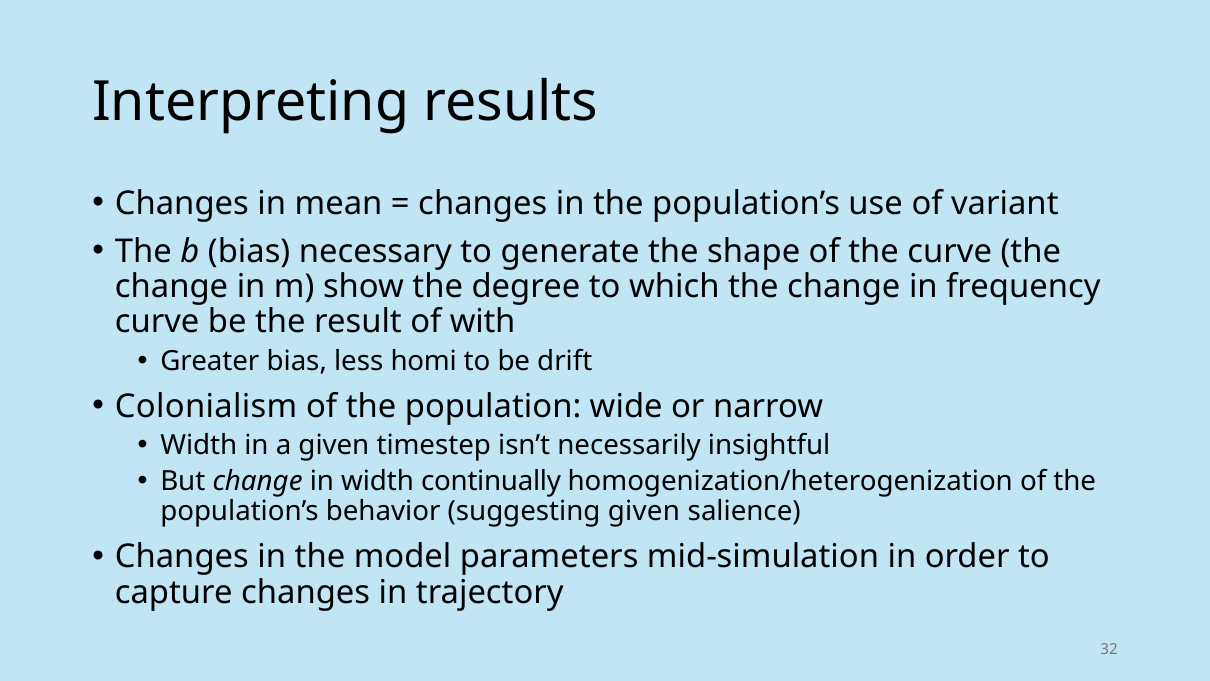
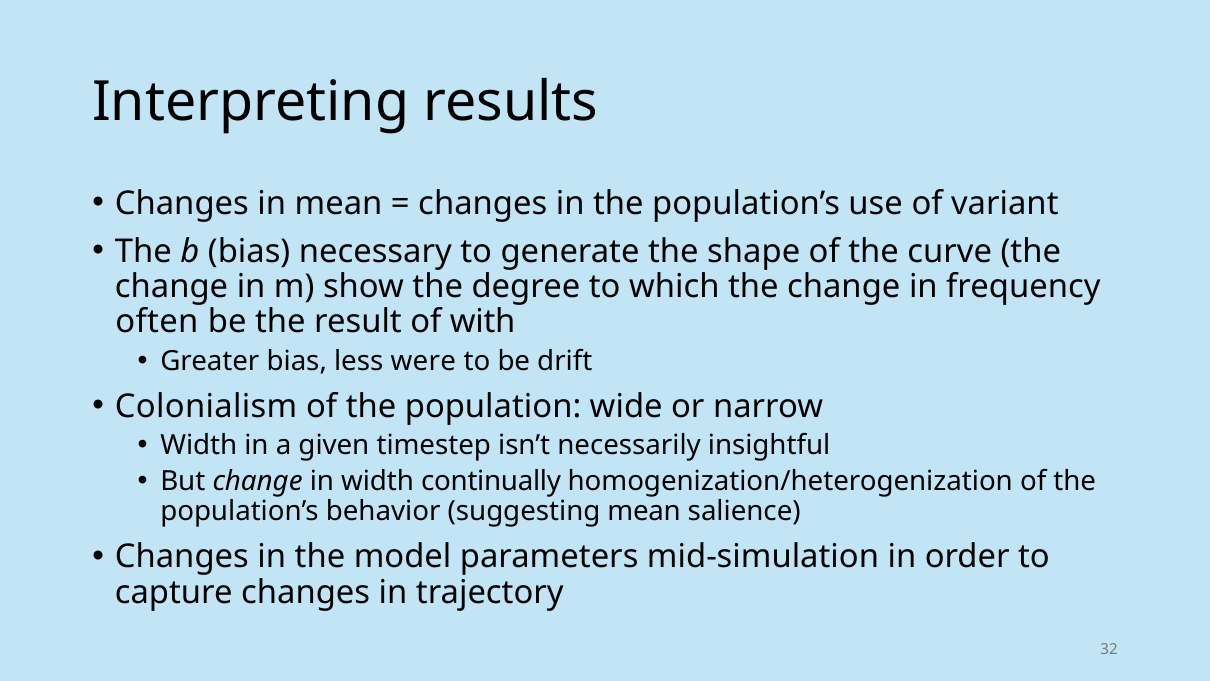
curve: curve -> often (157, 322)
homi: homi -> were (423, 361)
suggesting given: given -> mean (644, 511)
